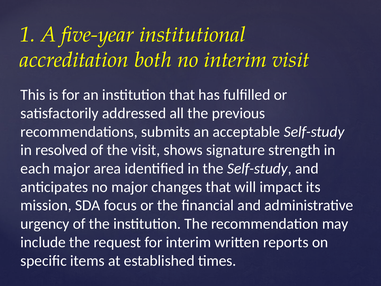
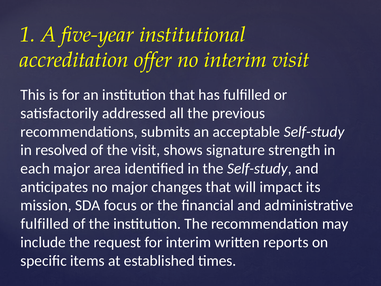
both: both -> offer (153, 60)
urgency: urgency -> fulfilled (45, 224)
